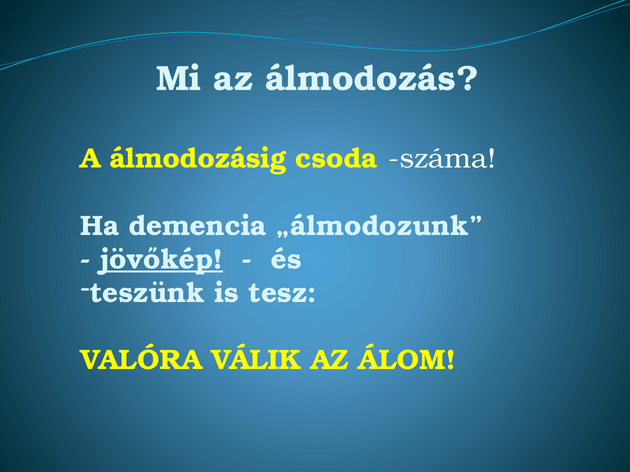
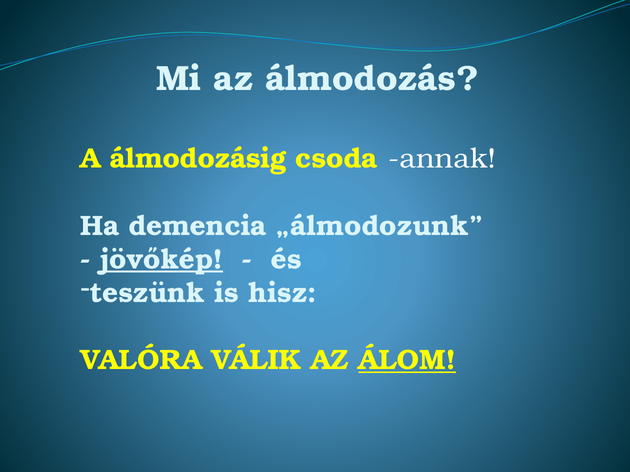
száma: száma -> annak (442, 159)
tesz: tesz -> hisz (283, 293)
ÁLOM underline: none -> present (407, 361)
